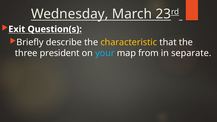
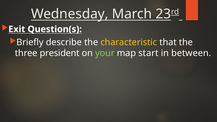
your colour: light blue -> light green (105, 53)
from: from -> start (148, 53)
separate: separate -> between (191, 53)
